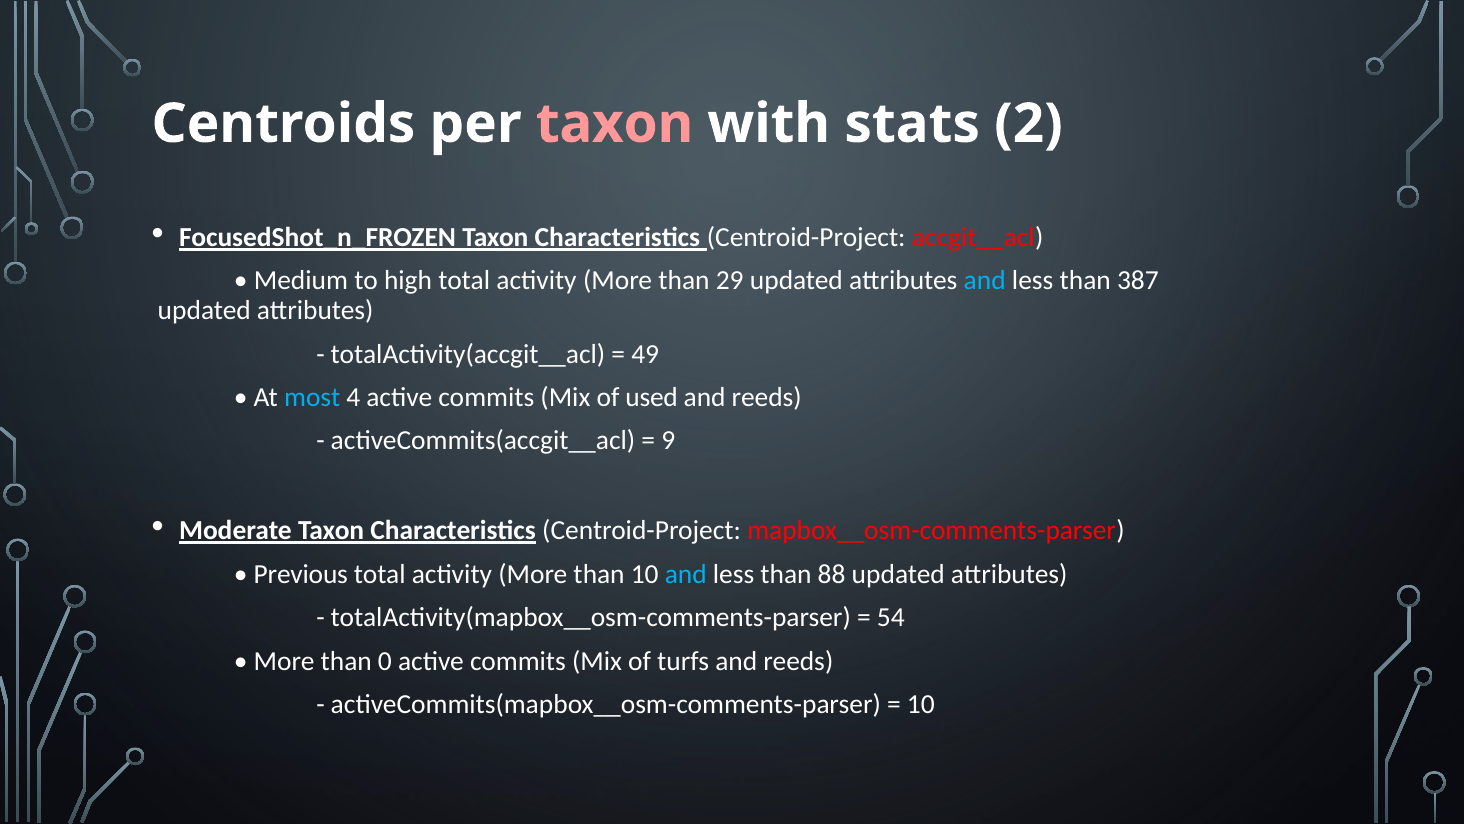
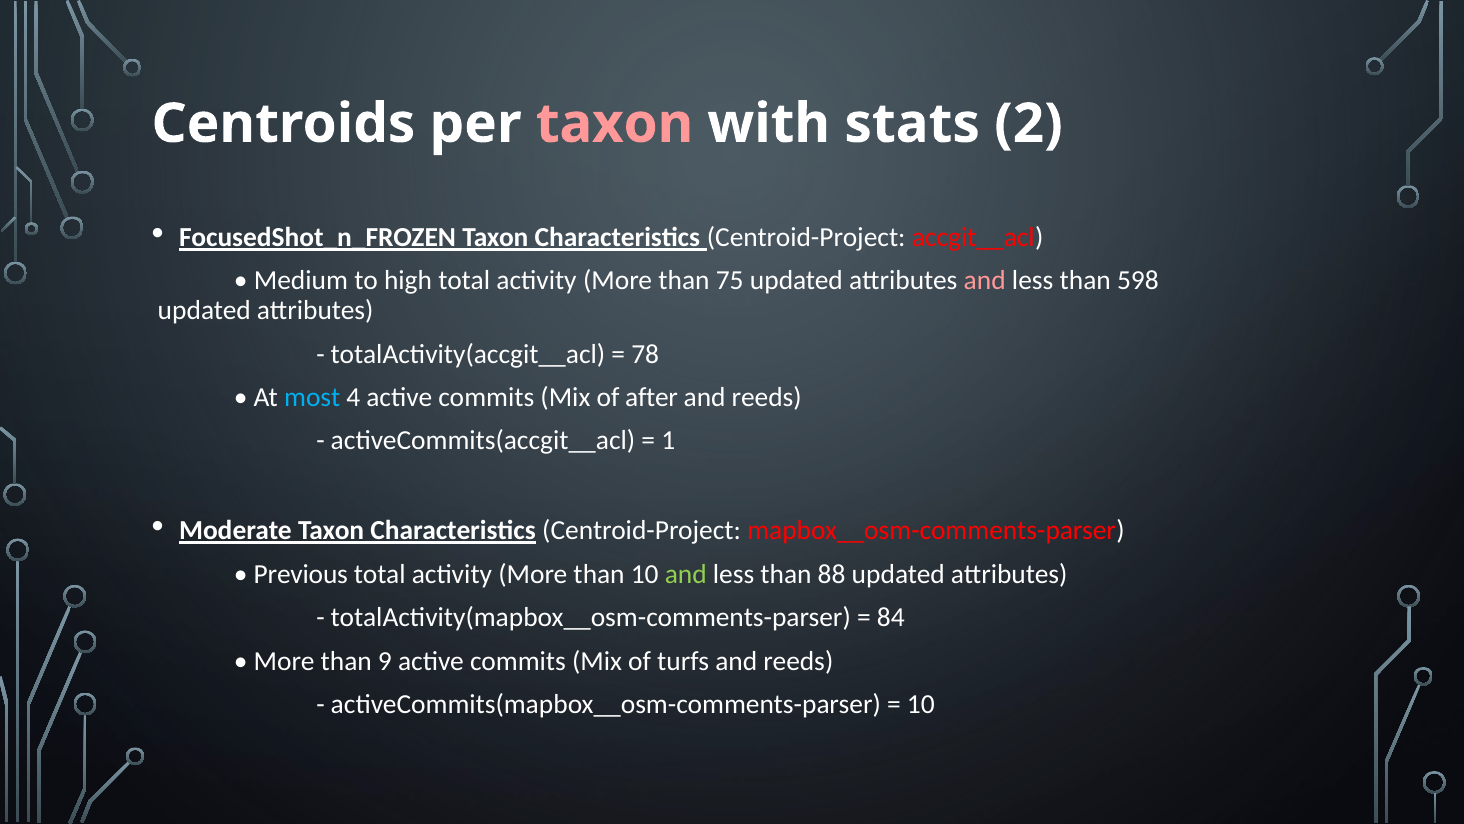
29: 29 -> 75 (730, 281)
and colour: light blue -> pink (985, 281)
387: 387 -> 598 (1138, 281)
49: 49 -> 78 (645, 354)
used: used -> after (652, 397)
9: 9 -> 1 (668, 440)
and colour: light blue -> light green (686, 574)
54: 54 -> 84 (891, 617)
0: 0 -> 9 (385, 661)
